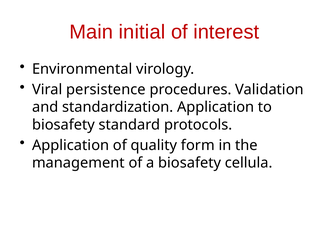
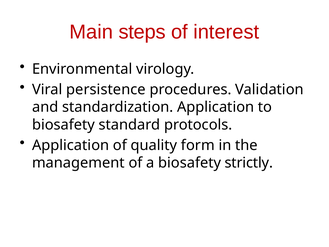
initial: initial -> steps (142, 32)
cellula: cellula -> strictly (249, 163)
